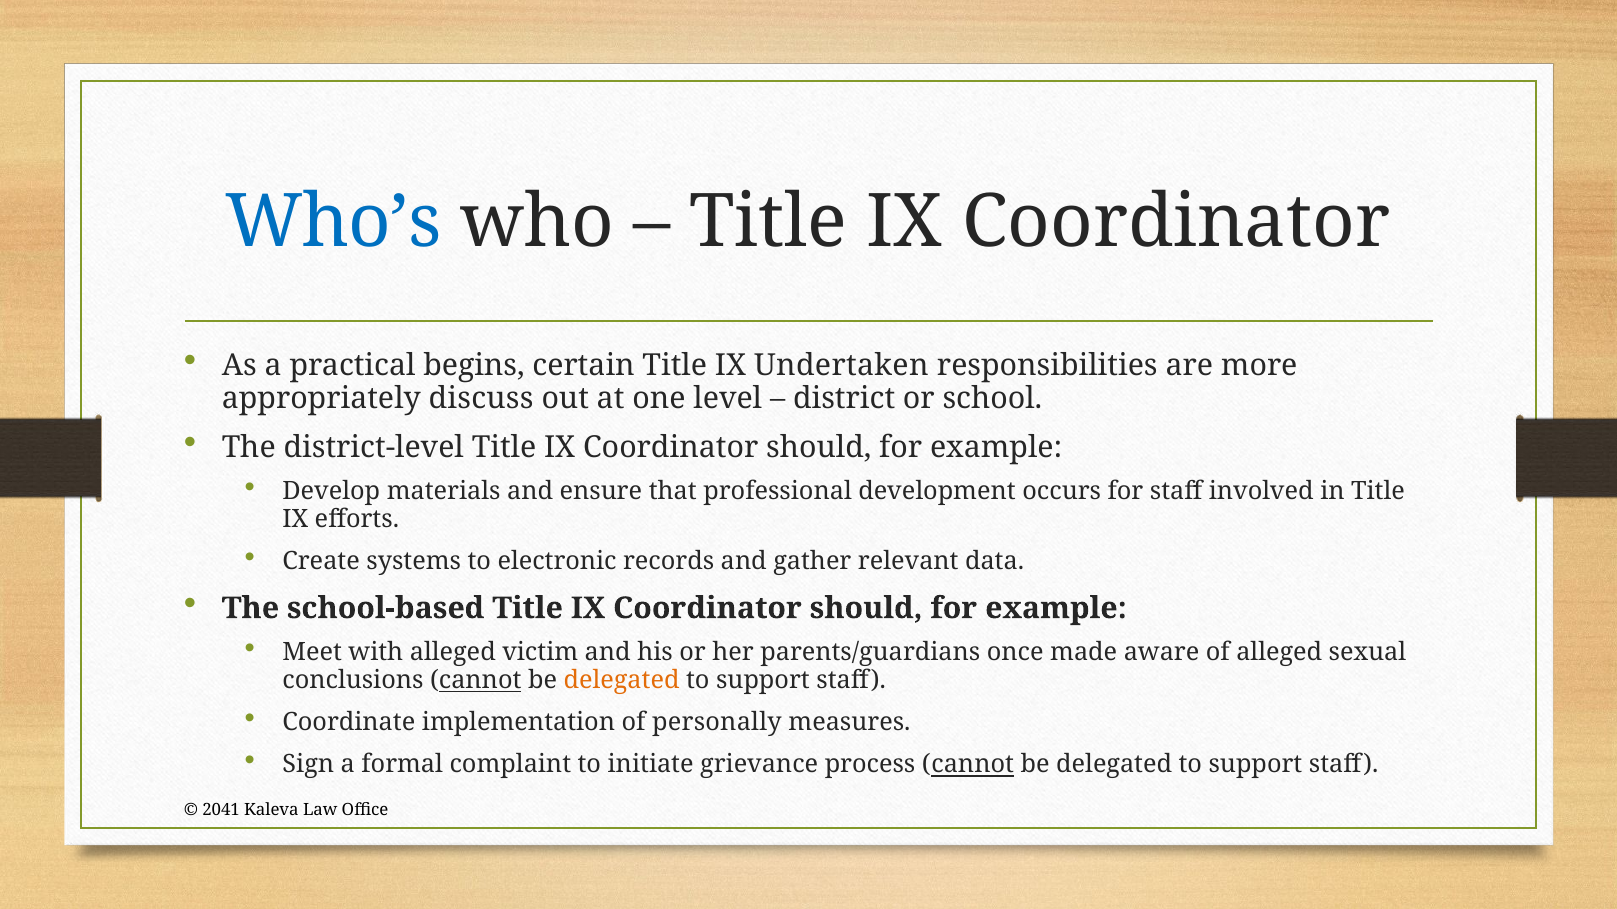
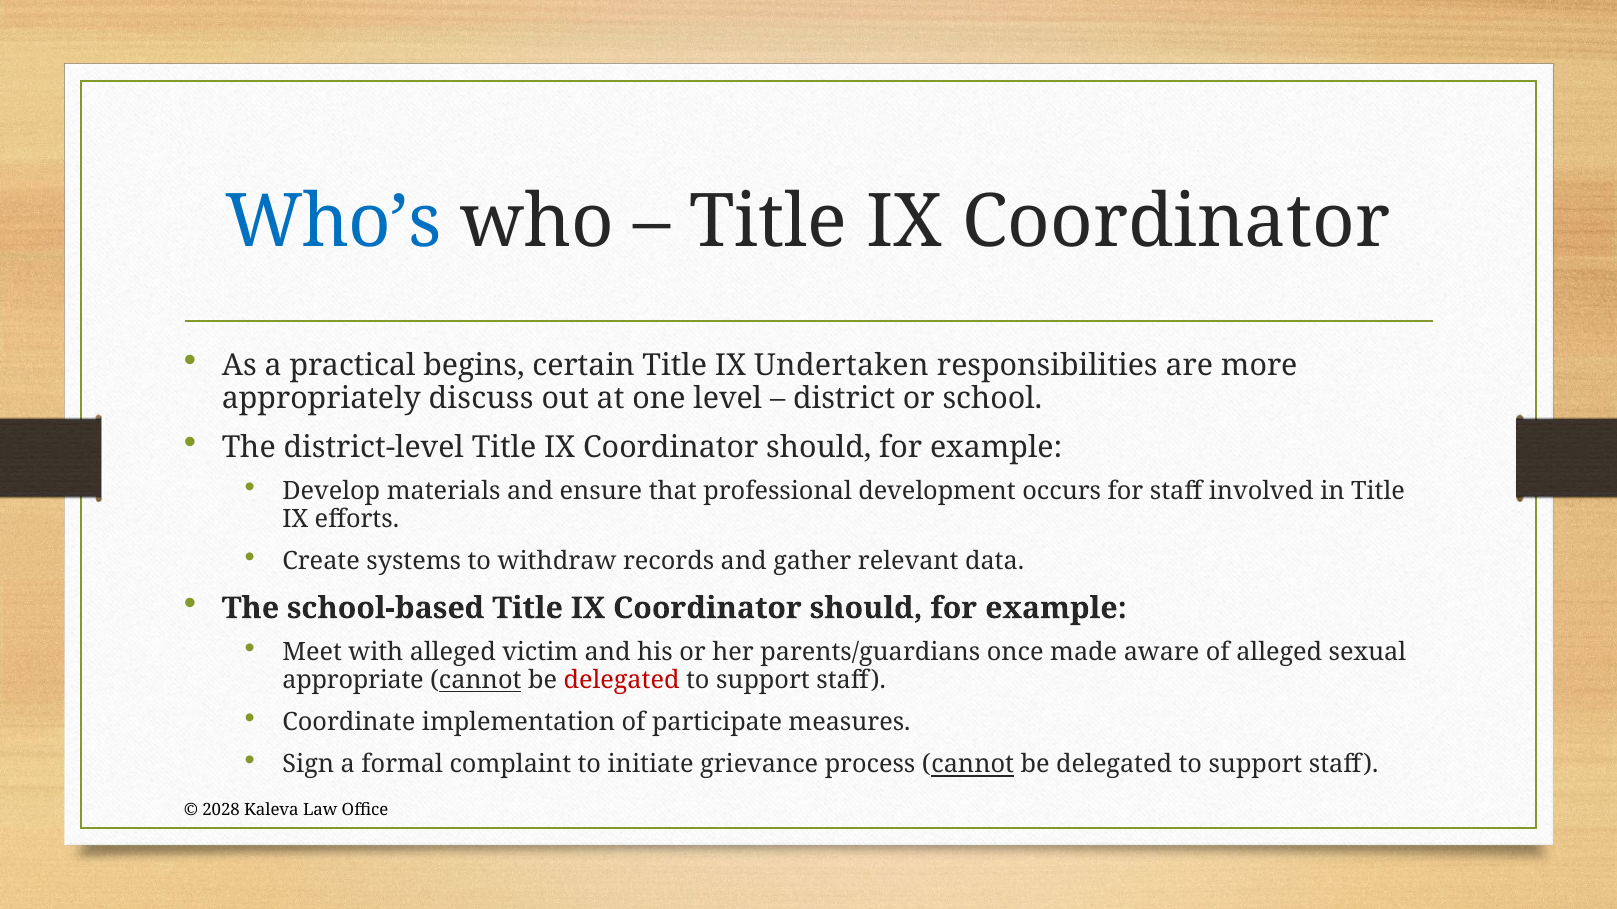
electronic: electronic -> withdraw (557, 562)
conclusions: conclusions -> appropriate (353, 680)
delegated colour: orange -> red (622, 680)
personally: personally -> participate (717, 723)
2041: 2041 -> 2028 (221, 810)
